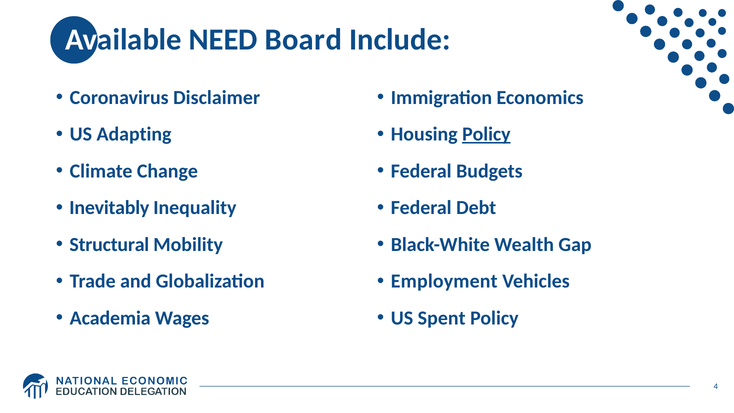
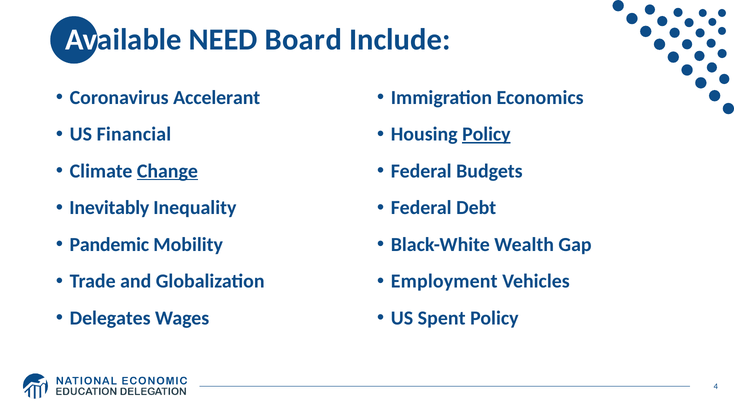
Disclaimer: Disclaimer -> Accelerant (217, 97)
Adapting: Adapting -> Financial (134, 134)
Change underline: none -> present (167, 171)
Structural: Structural -> Pandemic (109, 244)
Academia: Academia -> Delegates (110, 318)
